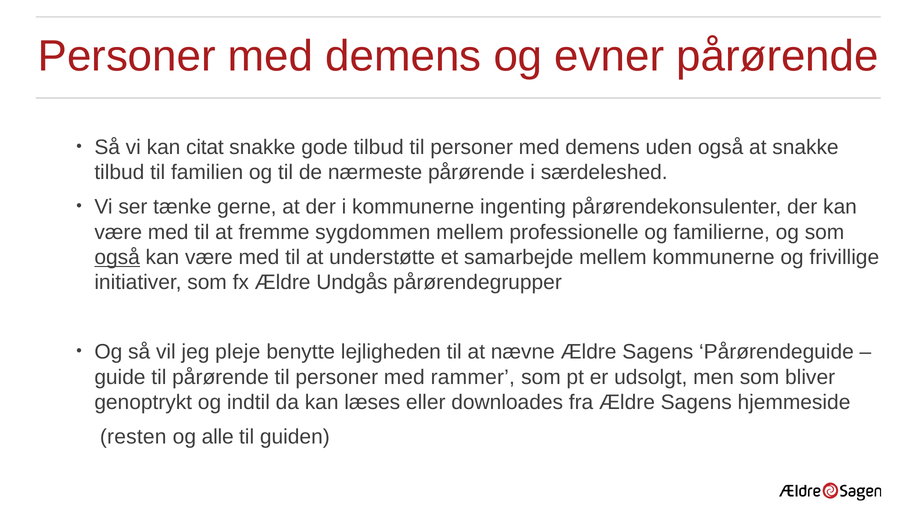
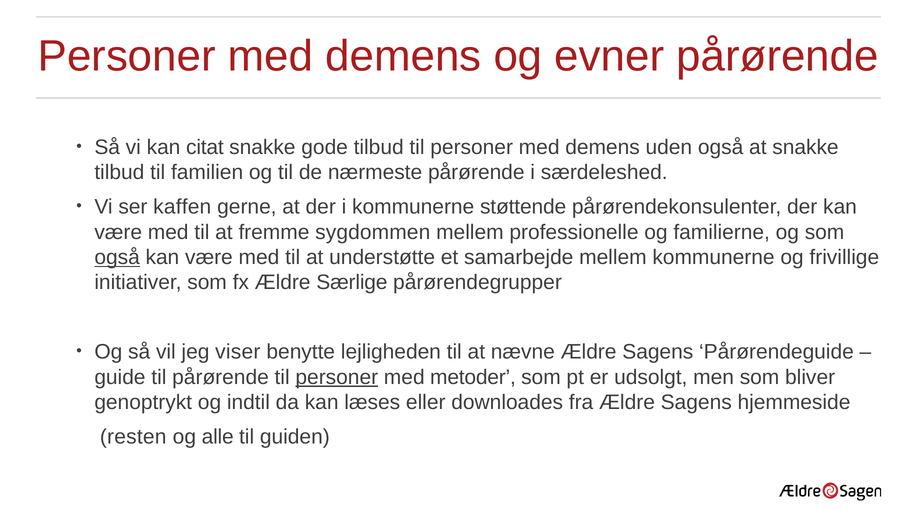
tænke: tænke -> kaffen (182, 207)
ingenting: ingenting -> støttende (523, 207)
Undgås: Undgås -> Særlige (352, 283)
pleje: pleje -> viser (238, 352)
personer underline: none -> present (337, 377)
rammer: rammer -> metoder (473, 377)
